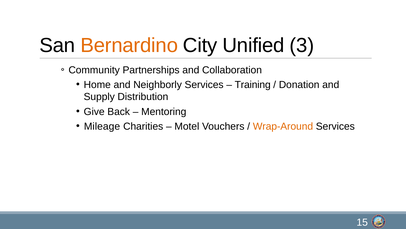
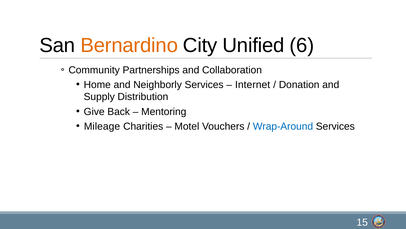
3: 3 -> 6 (302, 45)
Training: Training -> Internet (253, 85)
Wrap-Around colour: orange -> blue (283, 126)
